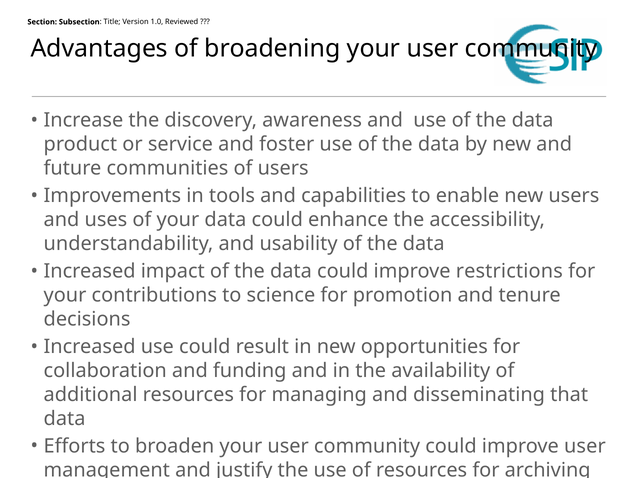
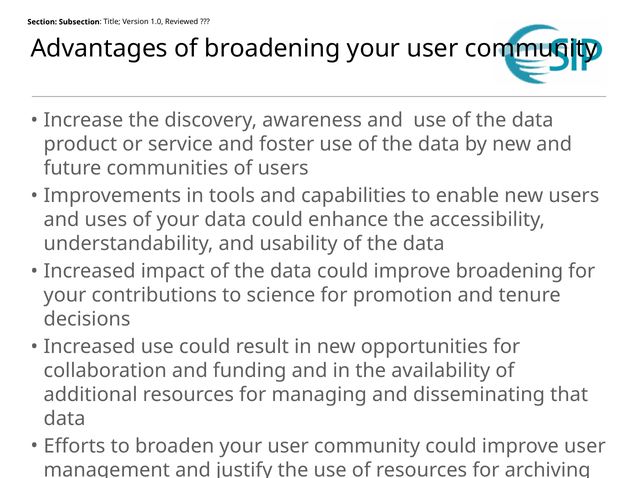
improve restrictions: restrictions -> broadening (509, 272)
